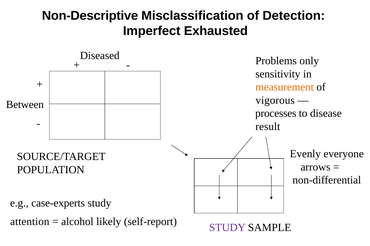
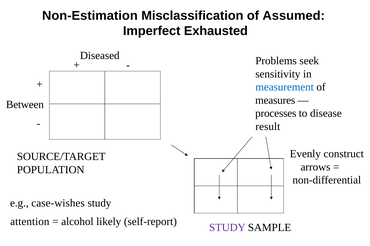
Non-Descriptive: Non-Descriptive -> Non-Estimation (90, 16)
Detection: Detection -> Assumed (294, 16)
only: only -> seek (309, 61)
measurement colour: orange -> blue (285, 87)
vigorous: vigorous -> measures (275, 100)
everyone: everyone -> construct (344, 154)
case-experts: case-experts -> case-wishes (58, 204)
